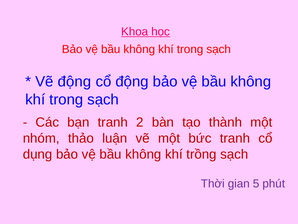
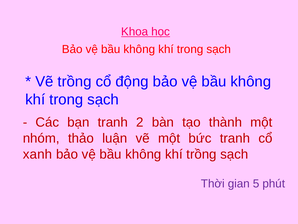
Vẽ động: động -> trồng (75, 81)
dụng: dụng -> xanh (38, 154)
